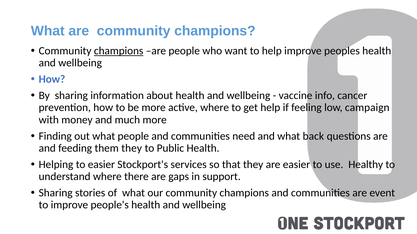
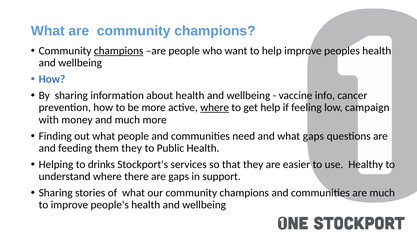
where underline: none -> present (215, 108)
what back: back -> gaps (313, 136)
to easier: easier -> drinks (101, 165)
are event: event -> much (382, 193)
